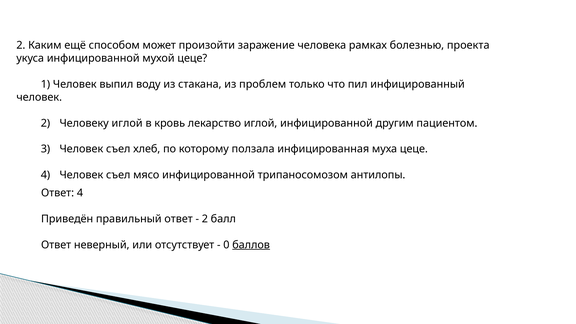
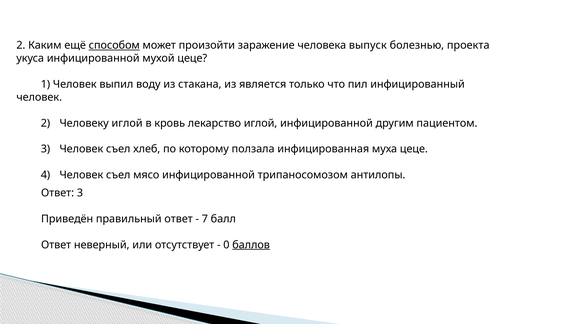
способом underline: none -> present (114, 45)
рамках: рамках -> выпуск (368, 45)
проблем: проблем -> является (263, 84)
Ответ 4: 4 -> 3 (80, 193)
2: 2 -> 7 (205, 219)
